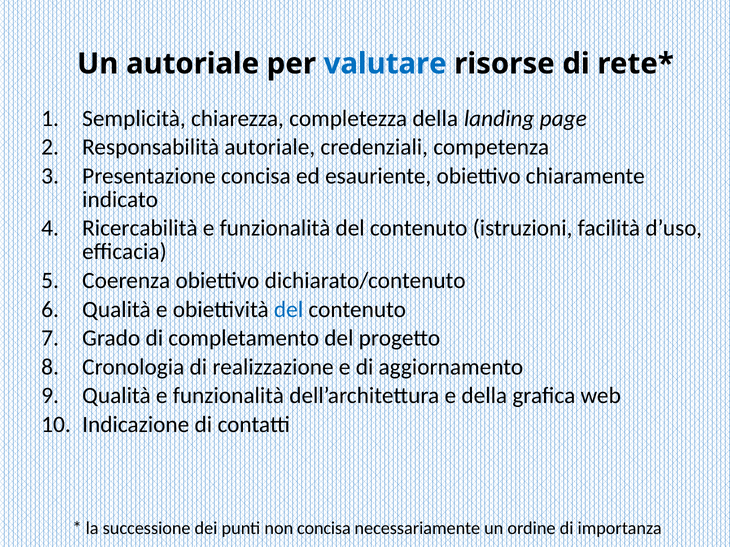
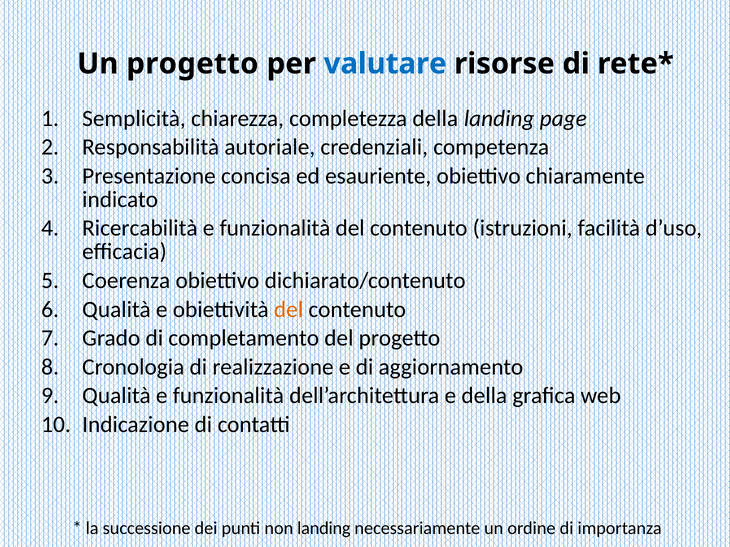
Un autoriale: autoriale -> progetto (192, 64)
del colour: blue -> orange (289, 310)
non concisa: concisa -> landing (324, 529)
